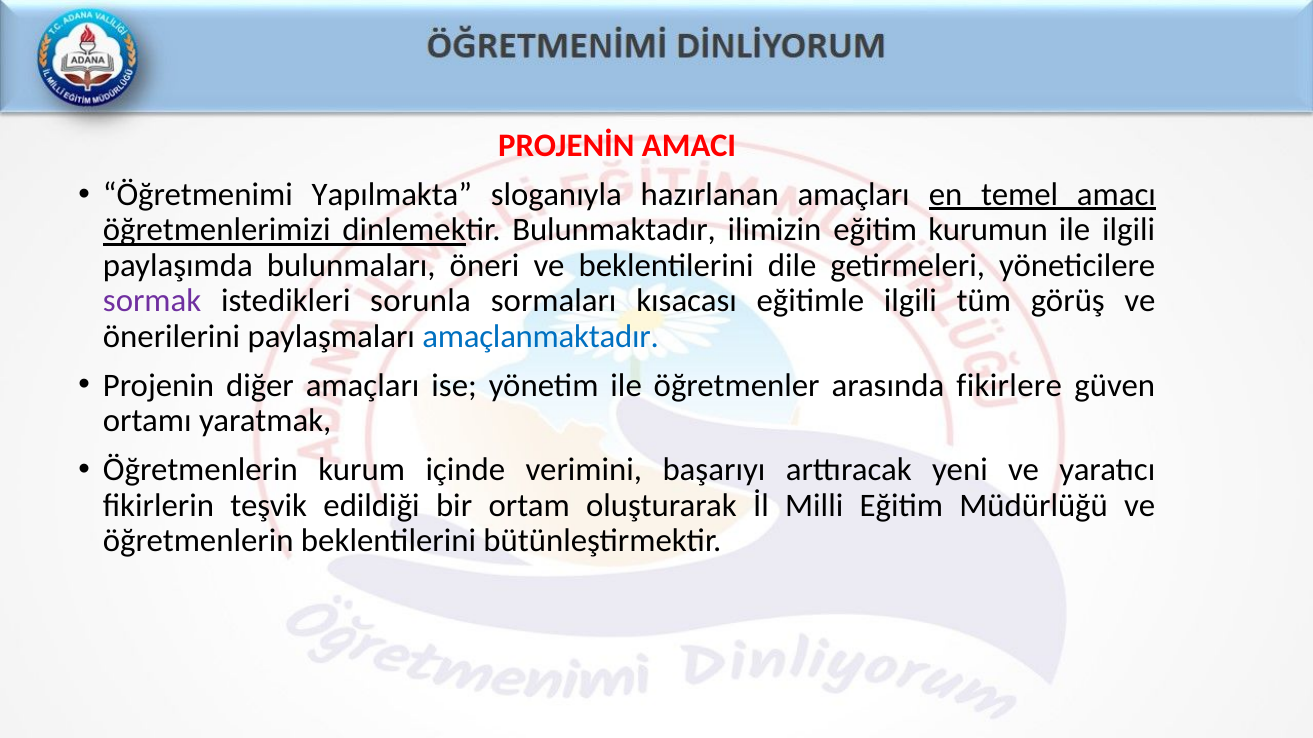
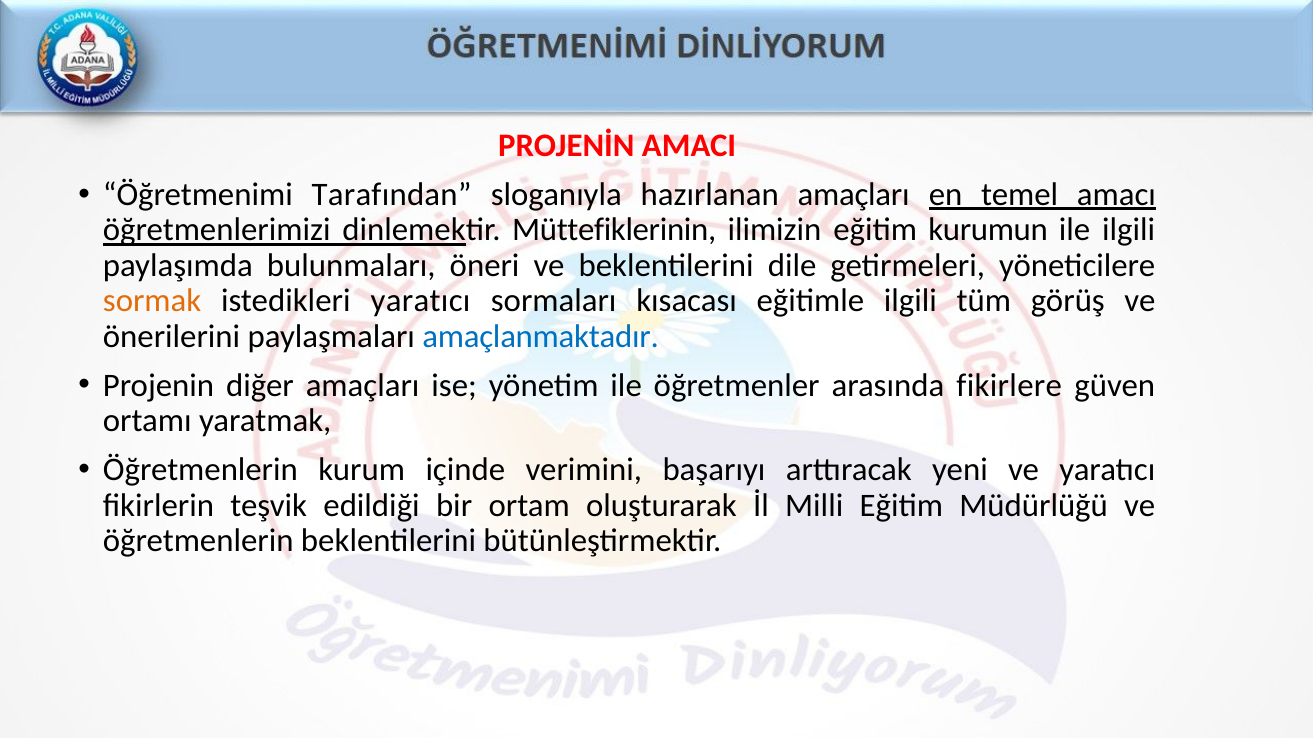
Yapılmakta: Yapılmakta -> Tarafından (392, 195)
Bulunmaktadır: Bulunmaktadır -> Müttefiklerinin (614, 230)
sormak colour: purple -> orange (152, 301)
istedikleri sorunla: sorunla -> yaratıcı (421, 301)
